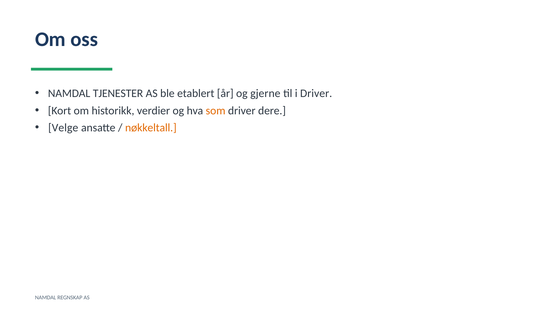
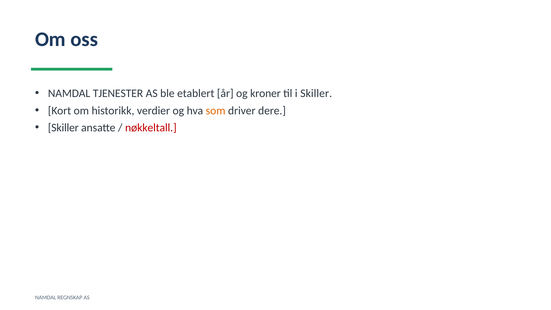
gjerne: gjerne -> kroner (265, 93)
i Driver: Driver -> Skiller (316, 93)
Velge: Velge -> Skiller (63, 128)
nøkkeltall colour: orange -> red (151, 128)
